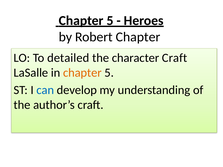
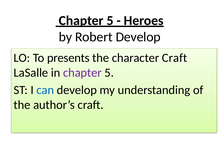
Robert Chapter: Chapter -> Develop (138, 37)
detailed: detailed -> presents (68, 58)
chapter colour: orange -> purple (82, 73)
